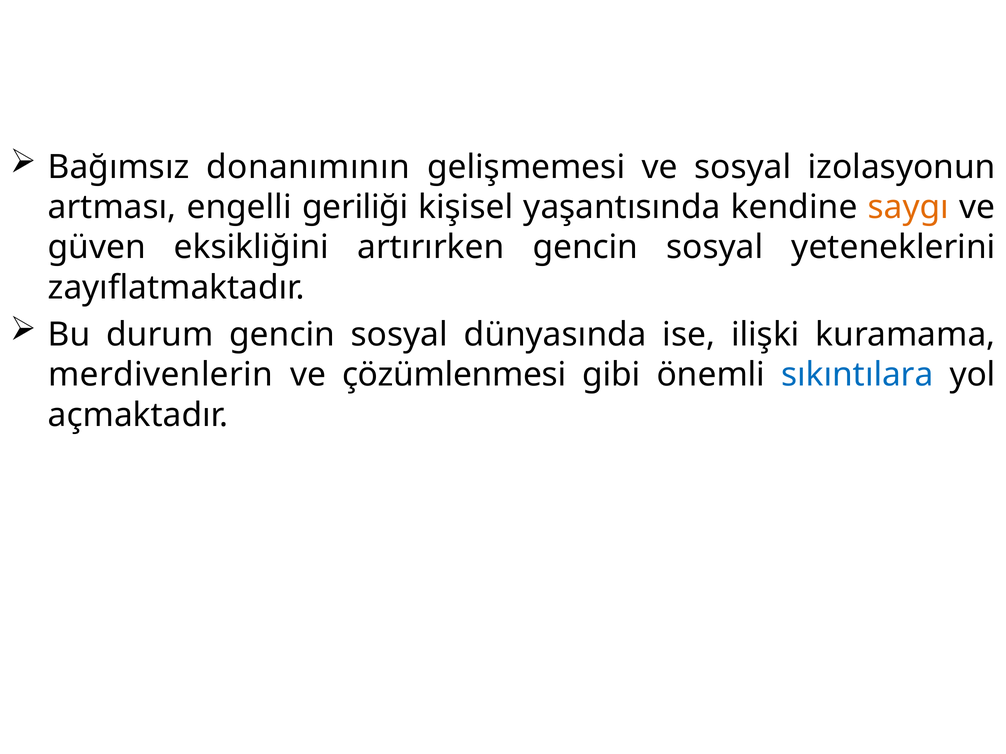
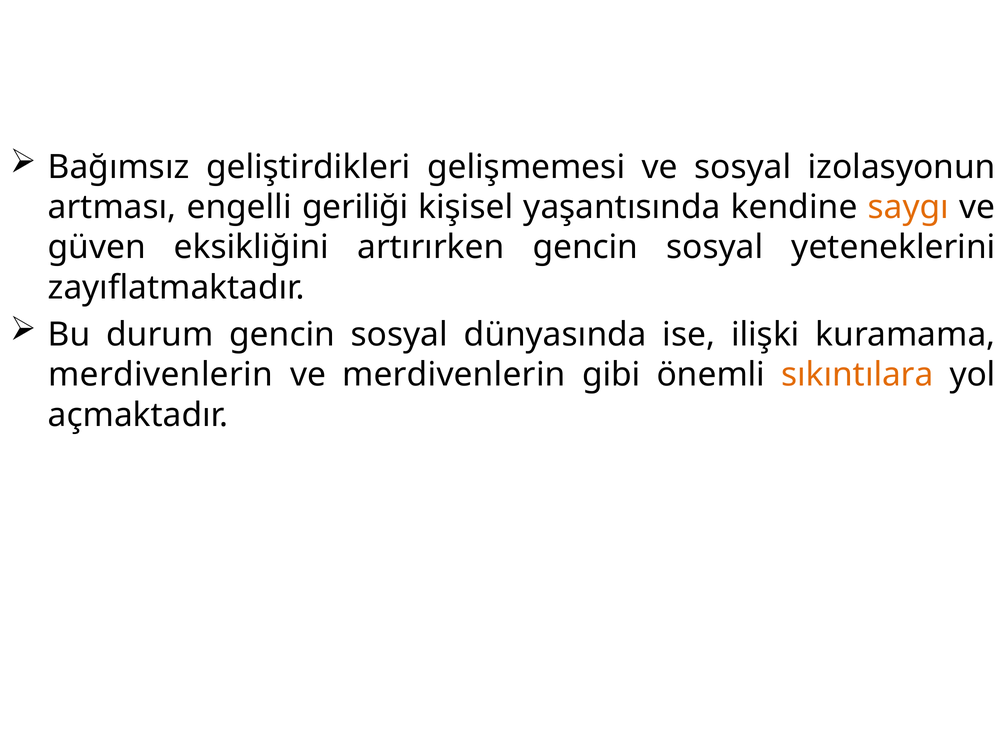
donanımının: donanımının -> geliştirdikleri (308, 167)
ve çözümlenmesi: çözümlenmesi -> merdivenlerin (454, 375)
sıkıntılara colour: blue -> orange (857, 375)
